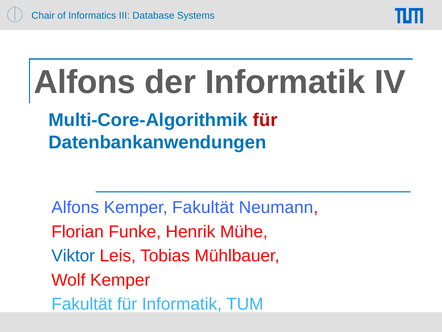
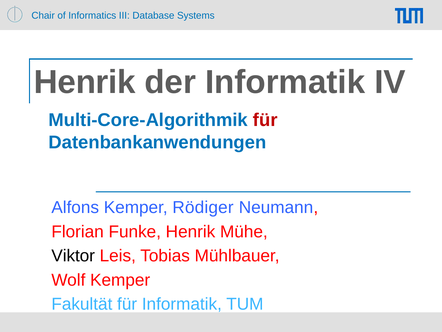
Alfons: Alfons -> Henrik (85, 82)
Alfons Kemper Fakultät: Fakultät -> Rödiger (203, 207)
Viktor colour: blue -> black (73, 255)
